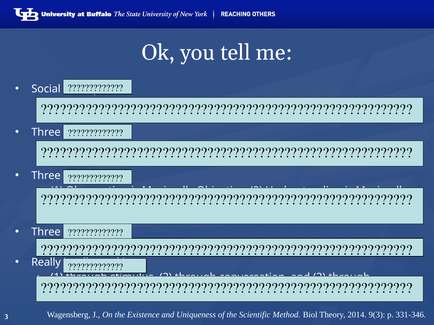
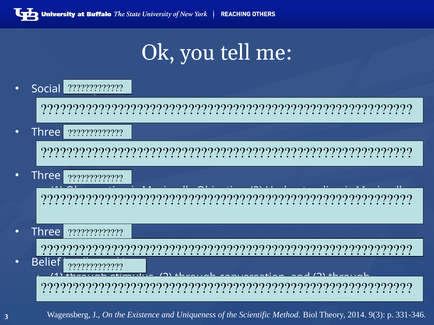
Really: Really -> Belief (46, 263)
